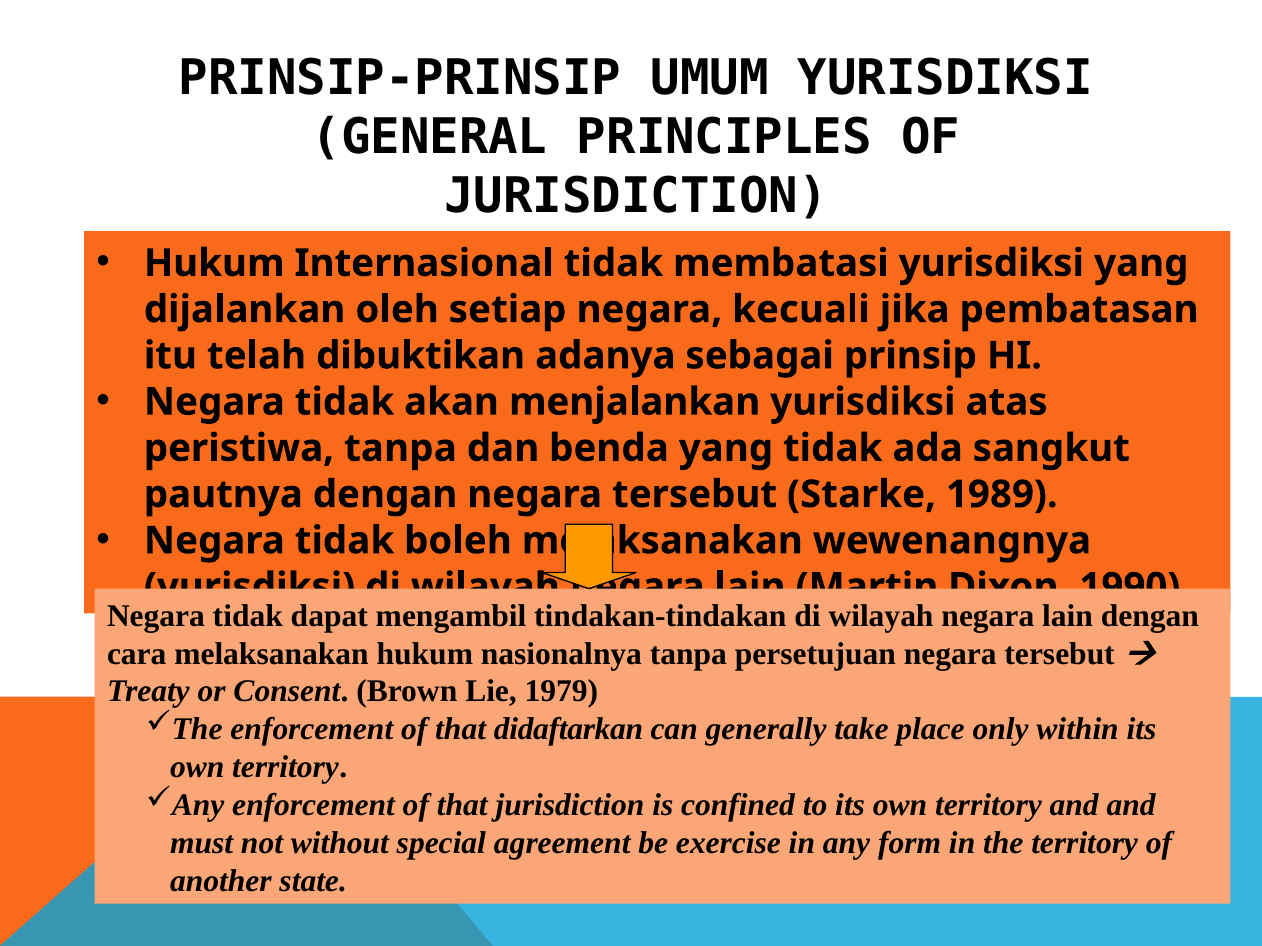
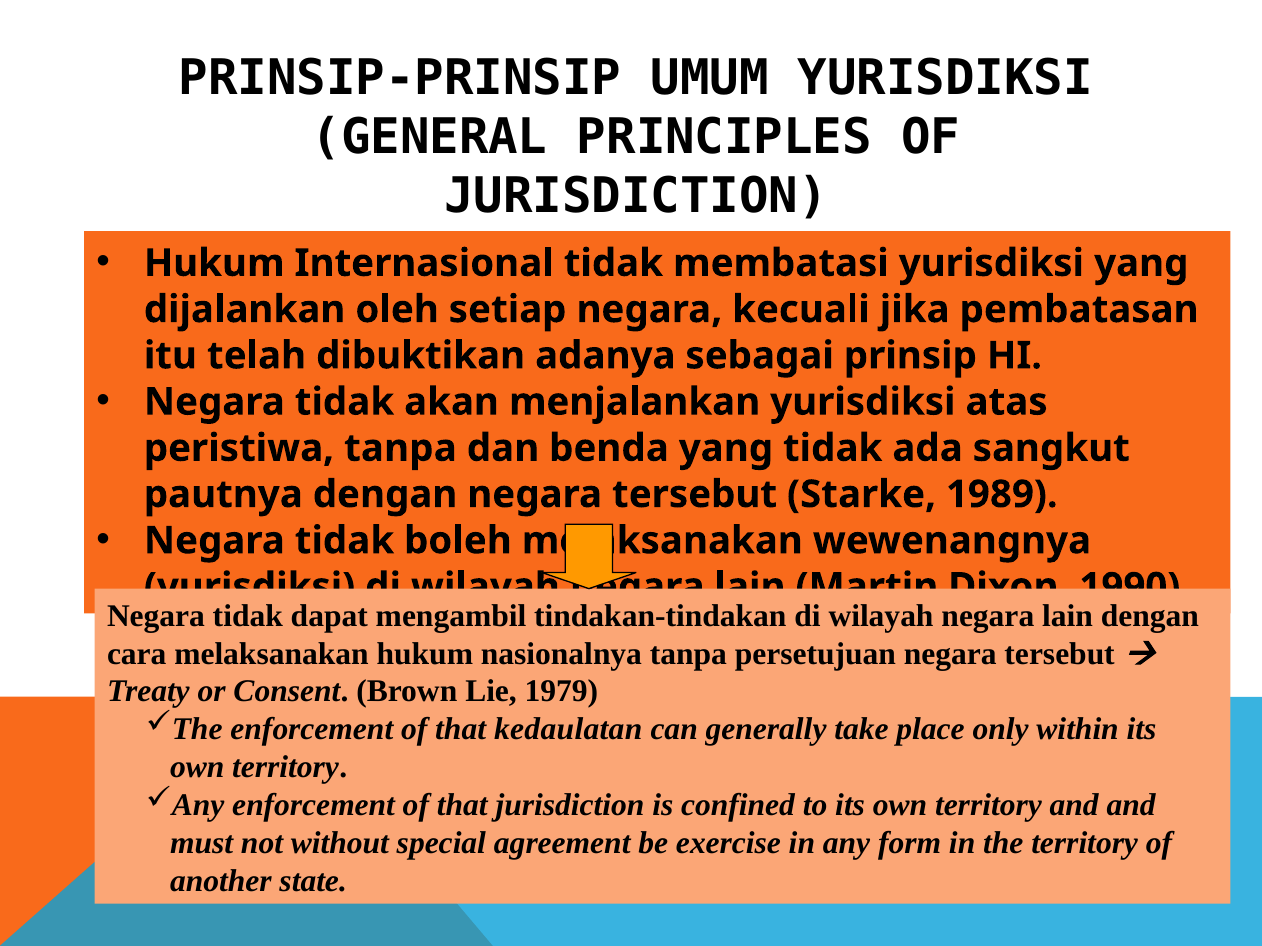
didaftarkan: didaftarkan -> kedaulatan (568, 730)
